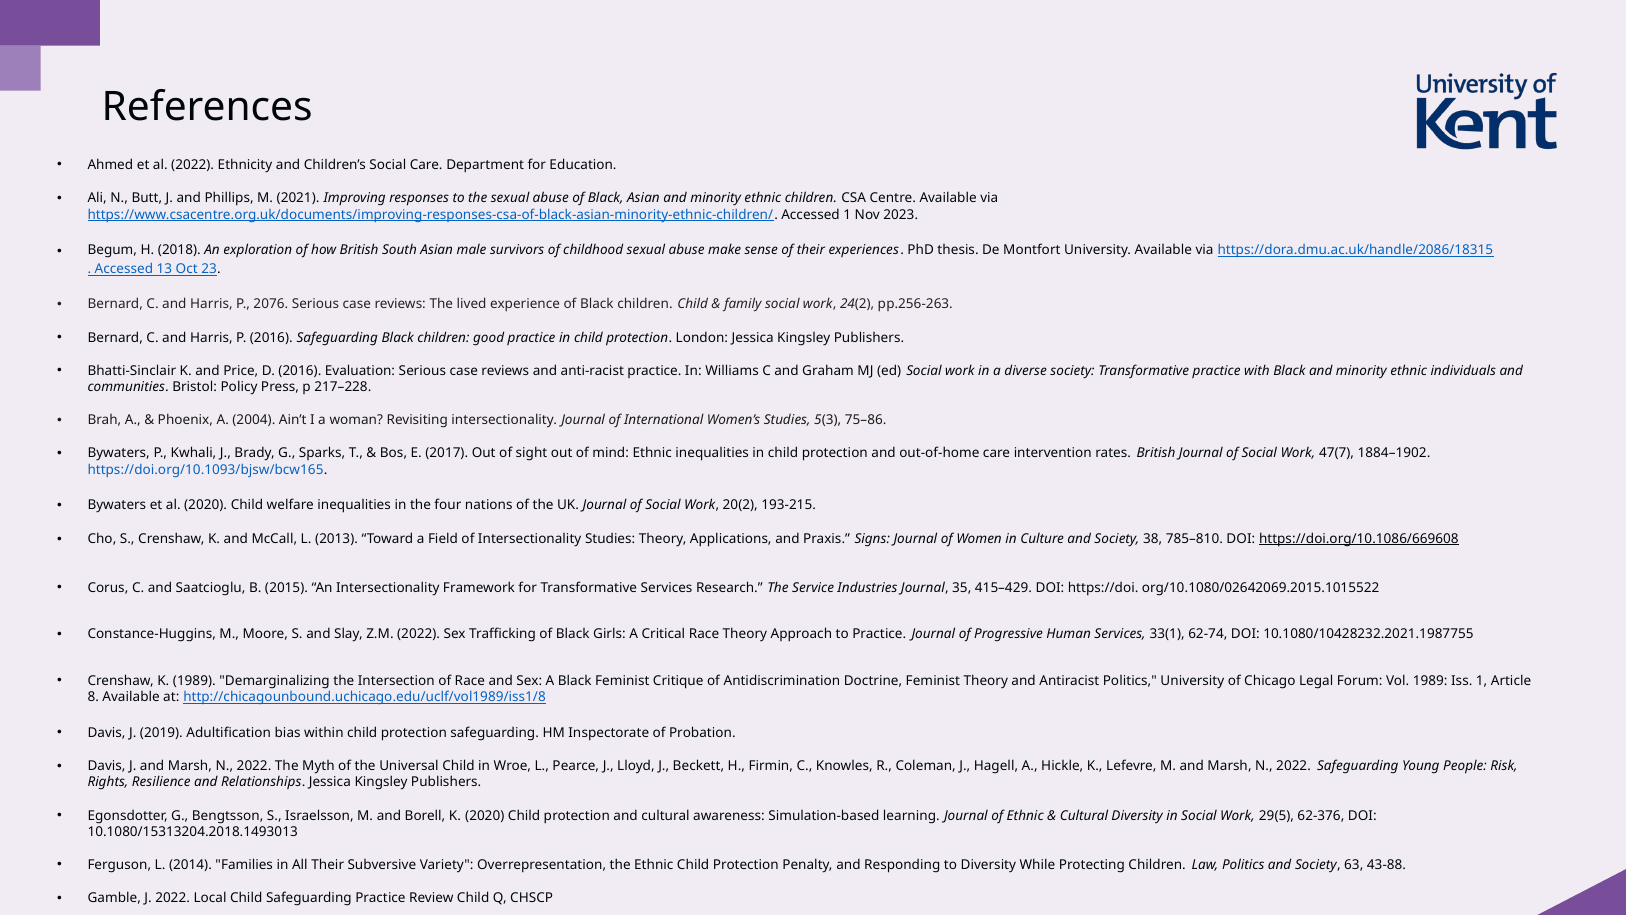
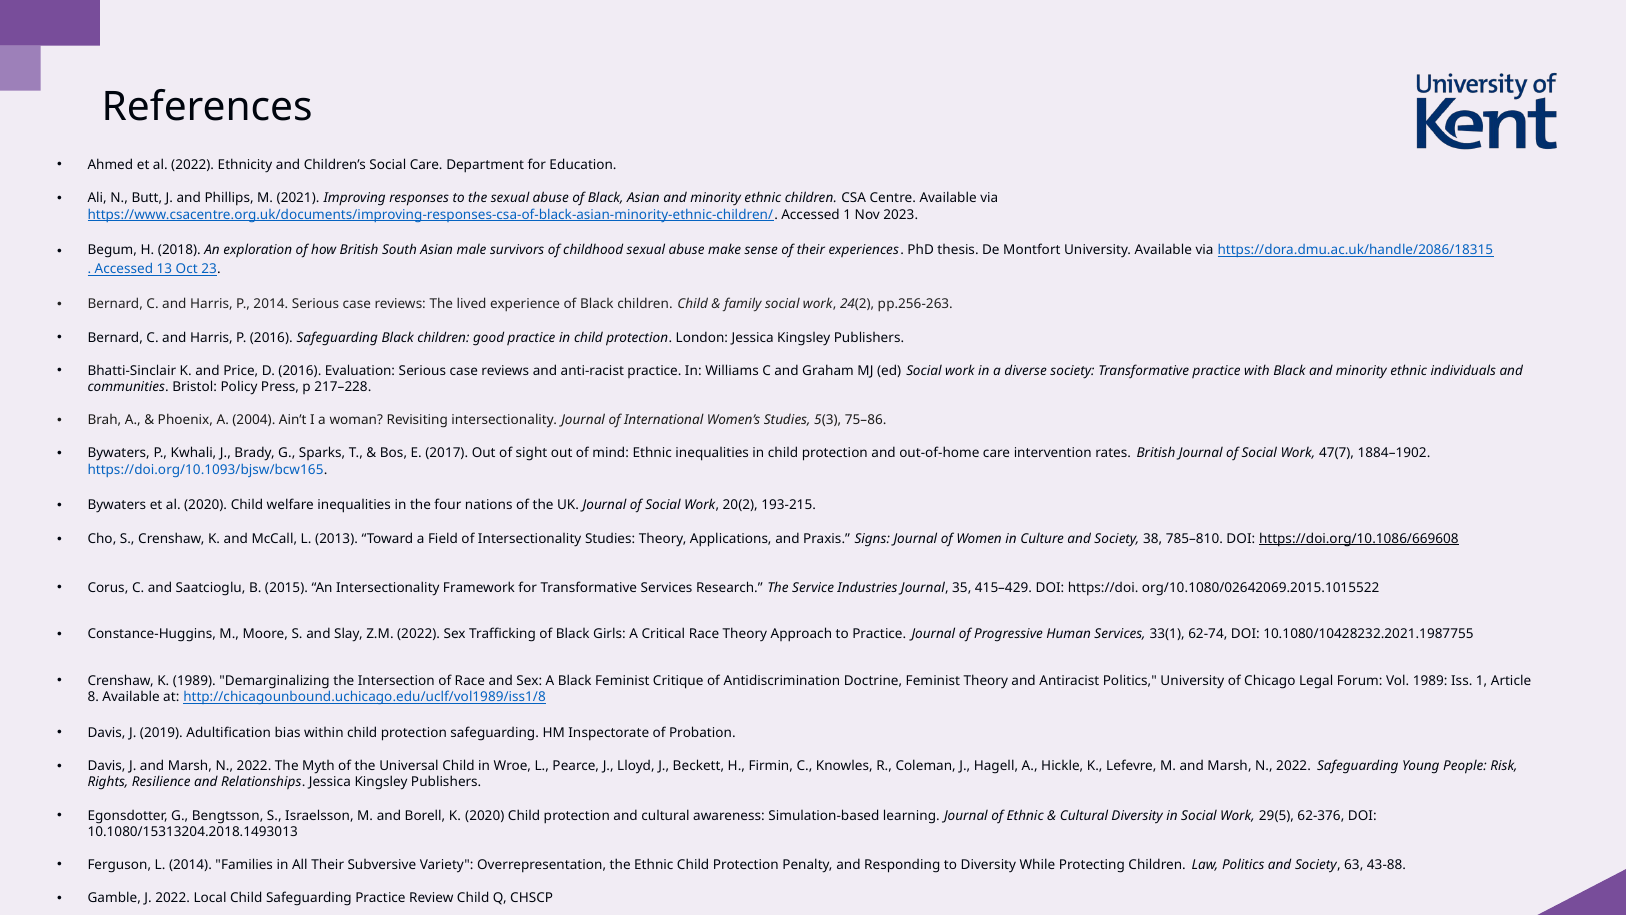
P 2076: 2076 -> 2014 (271, 304)
